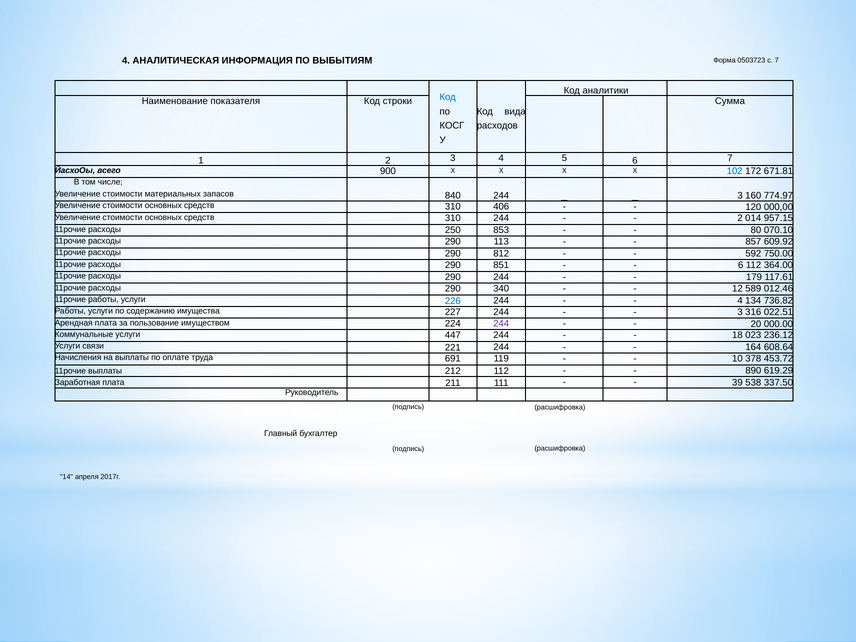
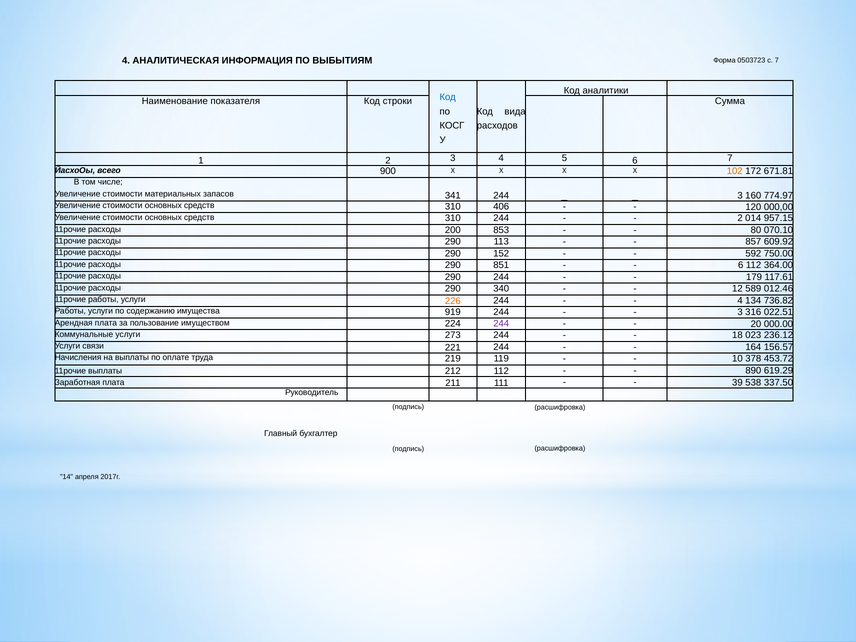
102 colour: blue -> orange (735, 171)
840: 840 -> 341 (453, 196)
250: 250 -> 200 (453, 230)
812: 812 -> 152 (501, 253)
226 colour: blue -> orange (453, 301)
227: 227 -> 919 (453, 312)
447: 447 -> 273 (453, 335)
608.64: 608.64 -> 156.57 (779, 347)
691: 691 -> 219 (453, 359)
